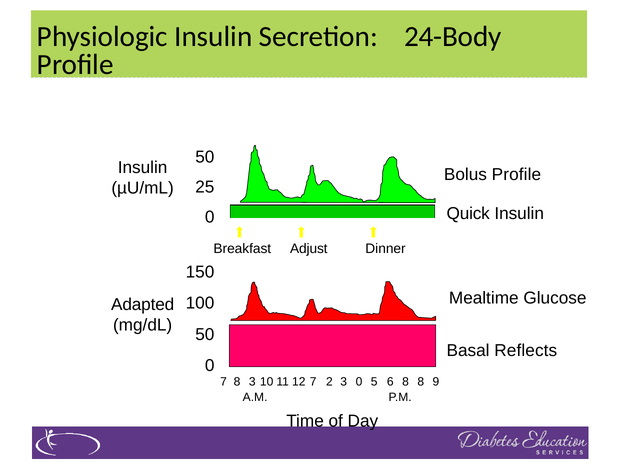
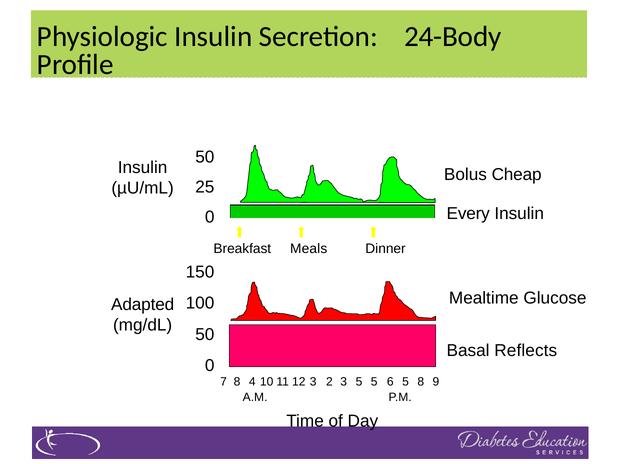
Bolus Profile: Profile -> Cheap (517, 174)
Quick: Quick -> Every (468, 213)
Adjust: Adjust -> Meals (309, 249)
8 3: 3 -> 4 (252, 381)
12 7: 7 -> 3 (313, 381)
3 0: 0 -> 5 (359, 381)
6 8: 8 -> 5 (406, 381)
